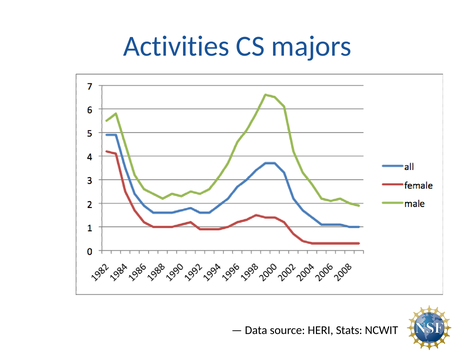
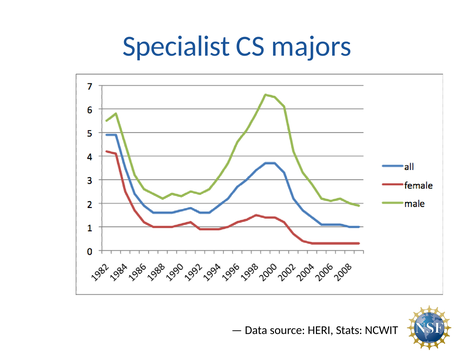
Activities: Activities -> Specialist (176, 46)
